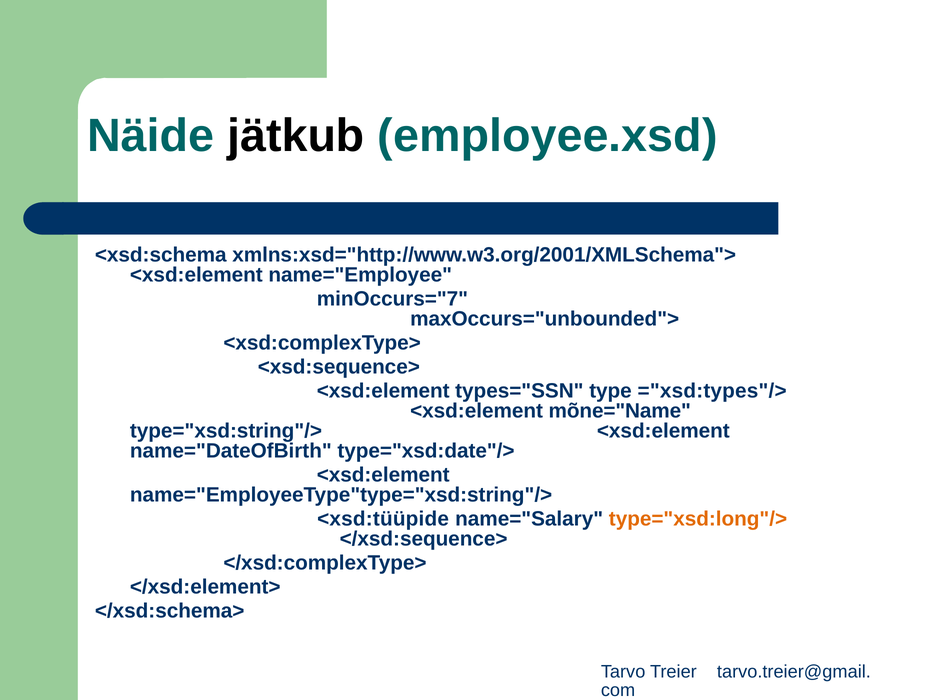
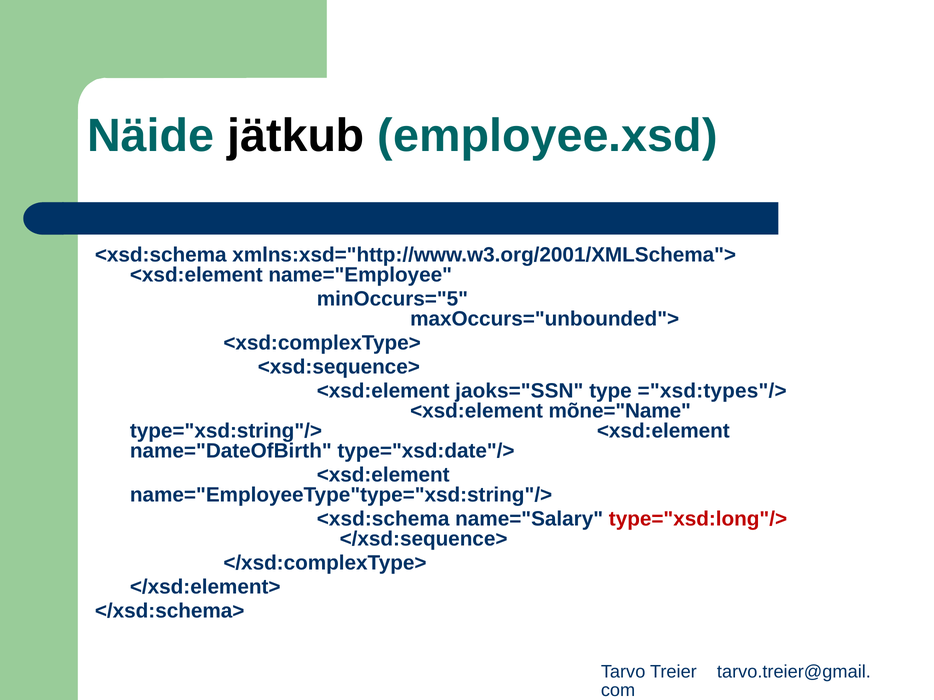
minOccurs="7: minOccurs="7 -> minOccurs="5 (392, 299)
types="SSN: types="SSN -> jaoks="SSN (519, 391)
<xsd:tüüpide: <xsd:tüüpide -> <xsd:schema (383, 519)
type="xsd:long"/> colour: orange -> red (698, 519)
